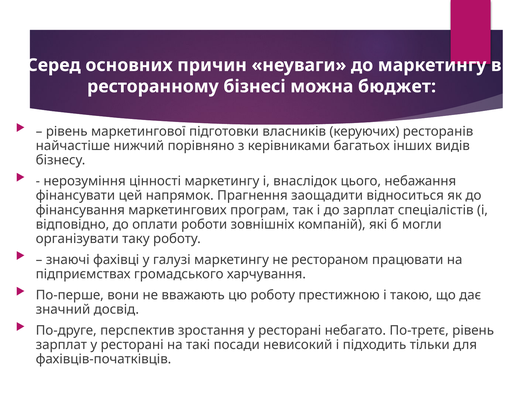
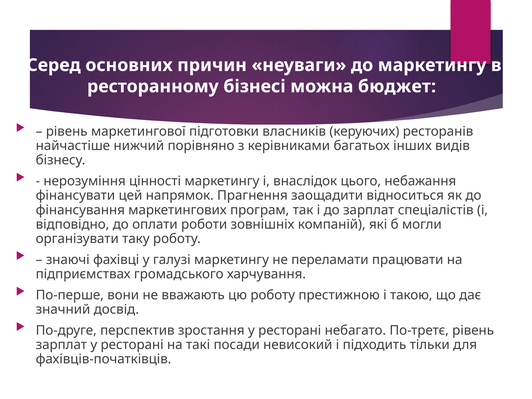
рестораном: рестораном -> переламати (330, 260)
